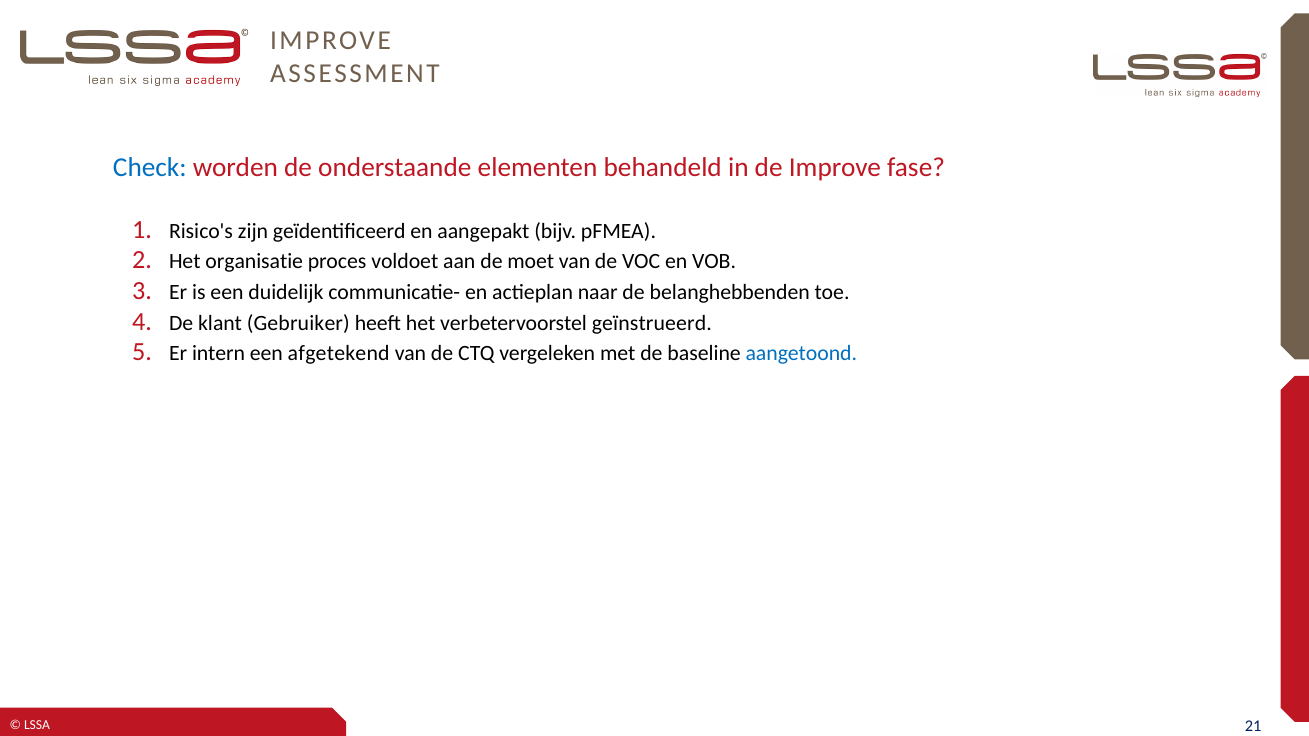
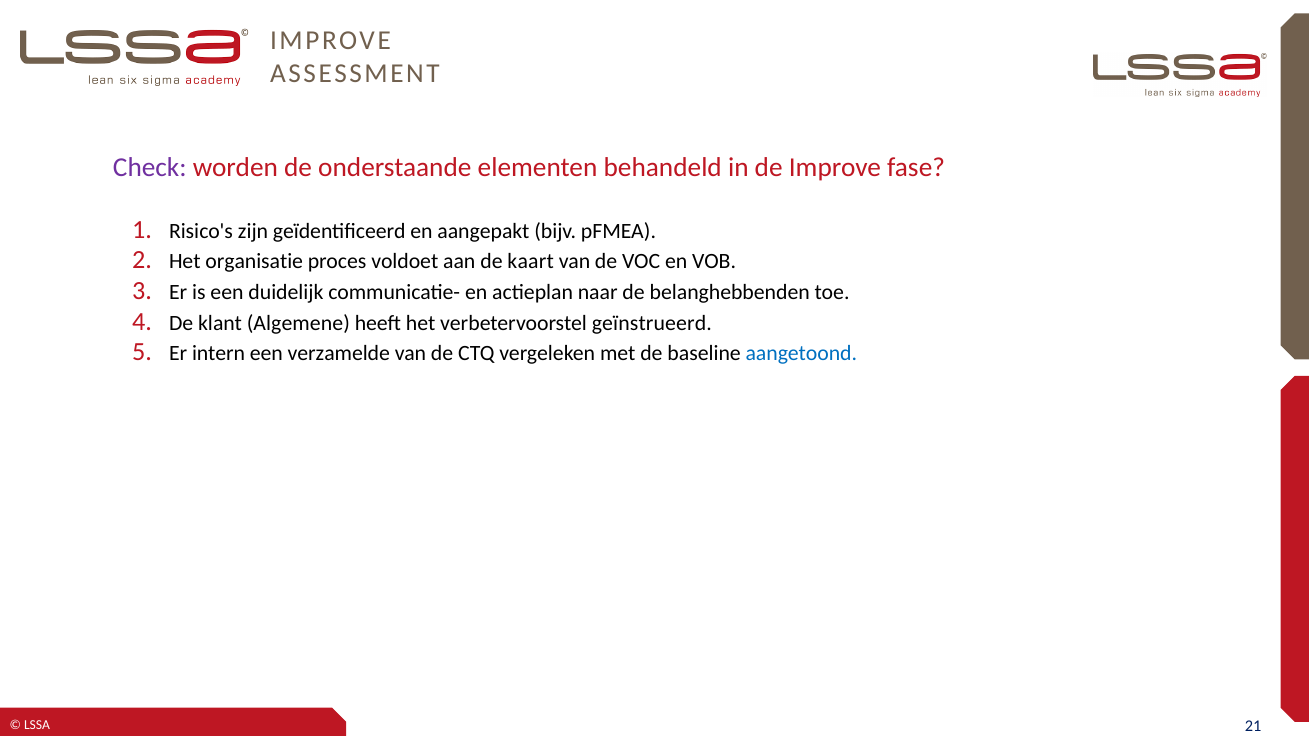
Check colour: blue -> purple (150, 167)
moet: moet -> kaart (531, 262)
Gebruiker: Gebruiker -> Algemene (298, 323)
afgetekend: afgetekend -> verzamelde (339, 353)
